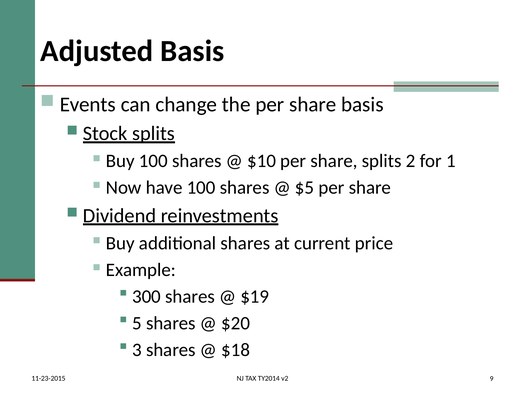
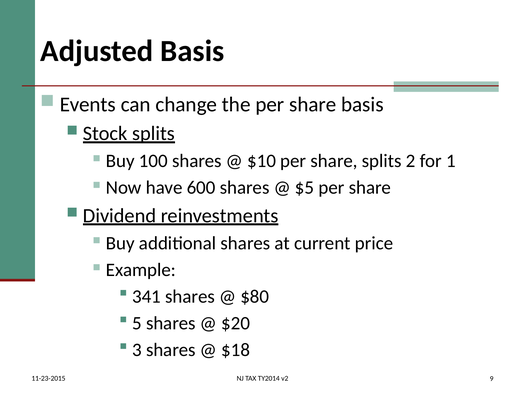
have 100: 100 -> 600 (201, 188)
300: 300 -> 341 (146, 296)
$19: $19 -> $80 (255, 296)
